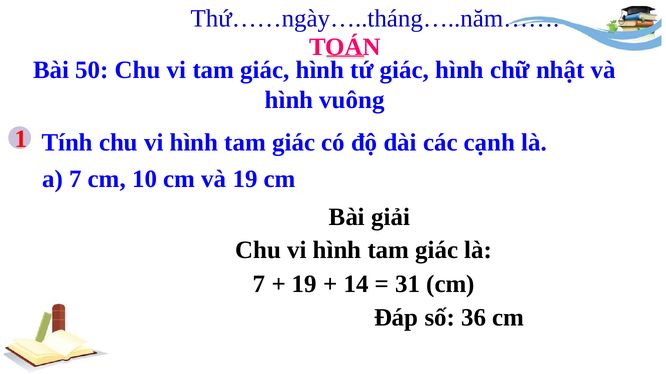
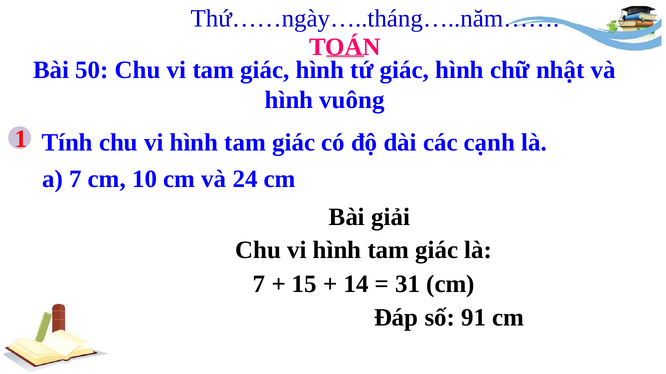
và 19: 19 -> 24 (245, 179)
19: 19 -> 15 (304, 284)
36: 36 -> 91 (474, 317)
